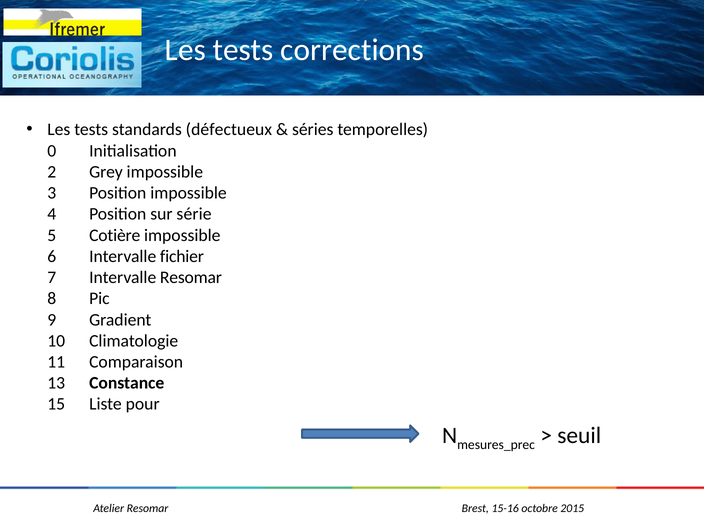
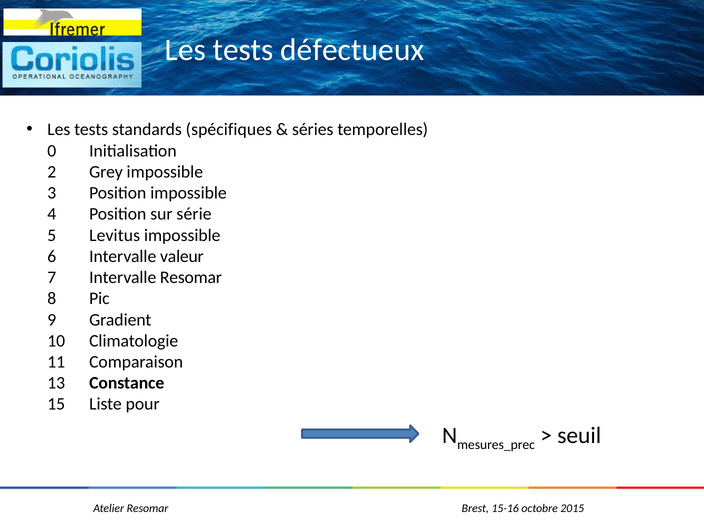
corrections: corrections -> défectueux (352, 50)
défectueux: défectueux -> spécifiques (229, 130)
Cotière: Cotière -> Levitus (115, 235)
fichier: fichier -> valeur (182, 256)
